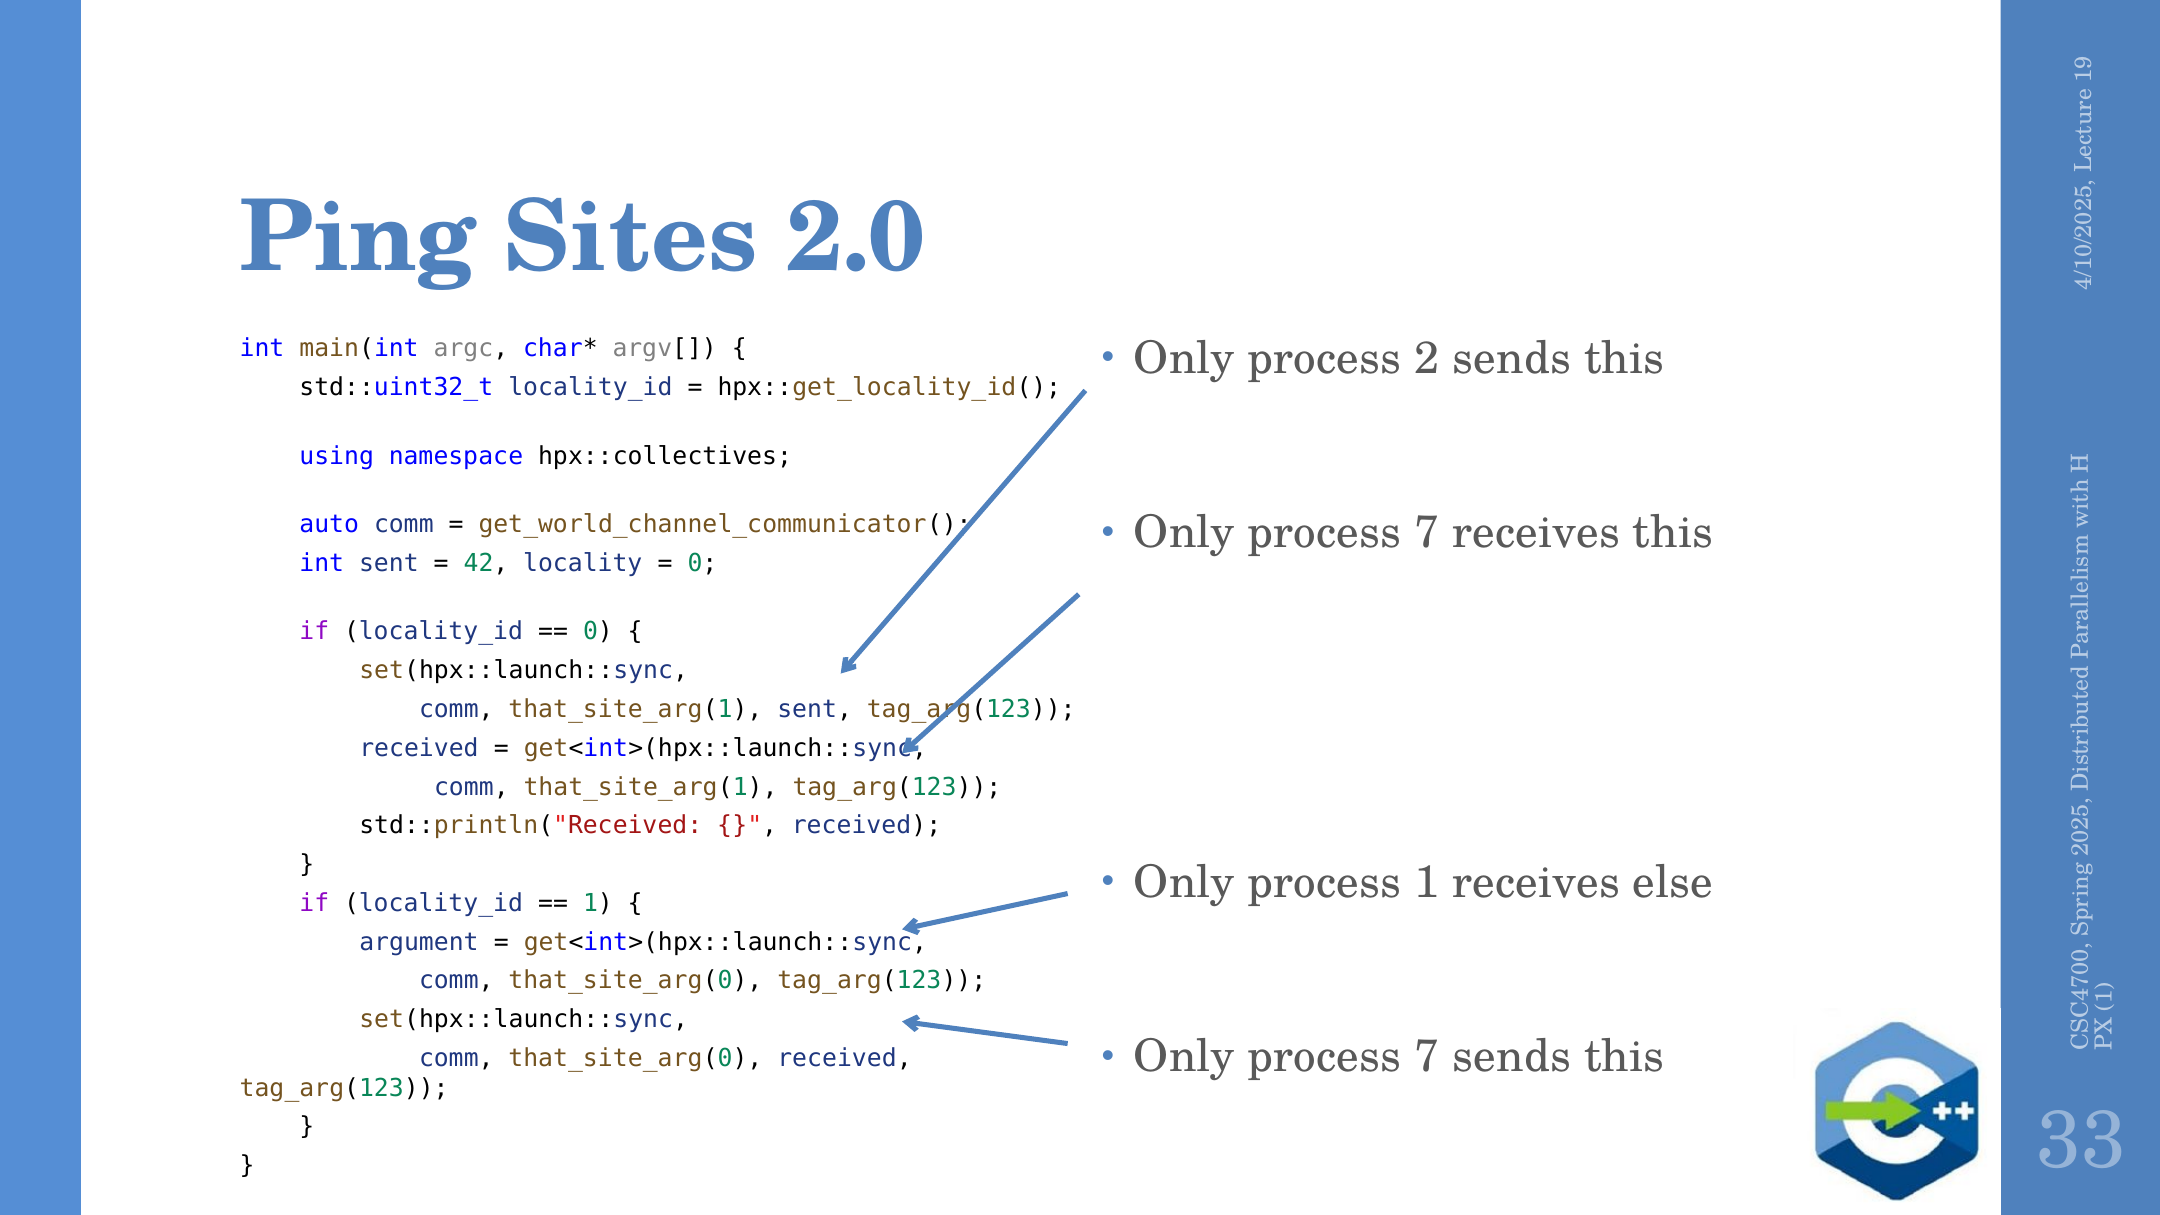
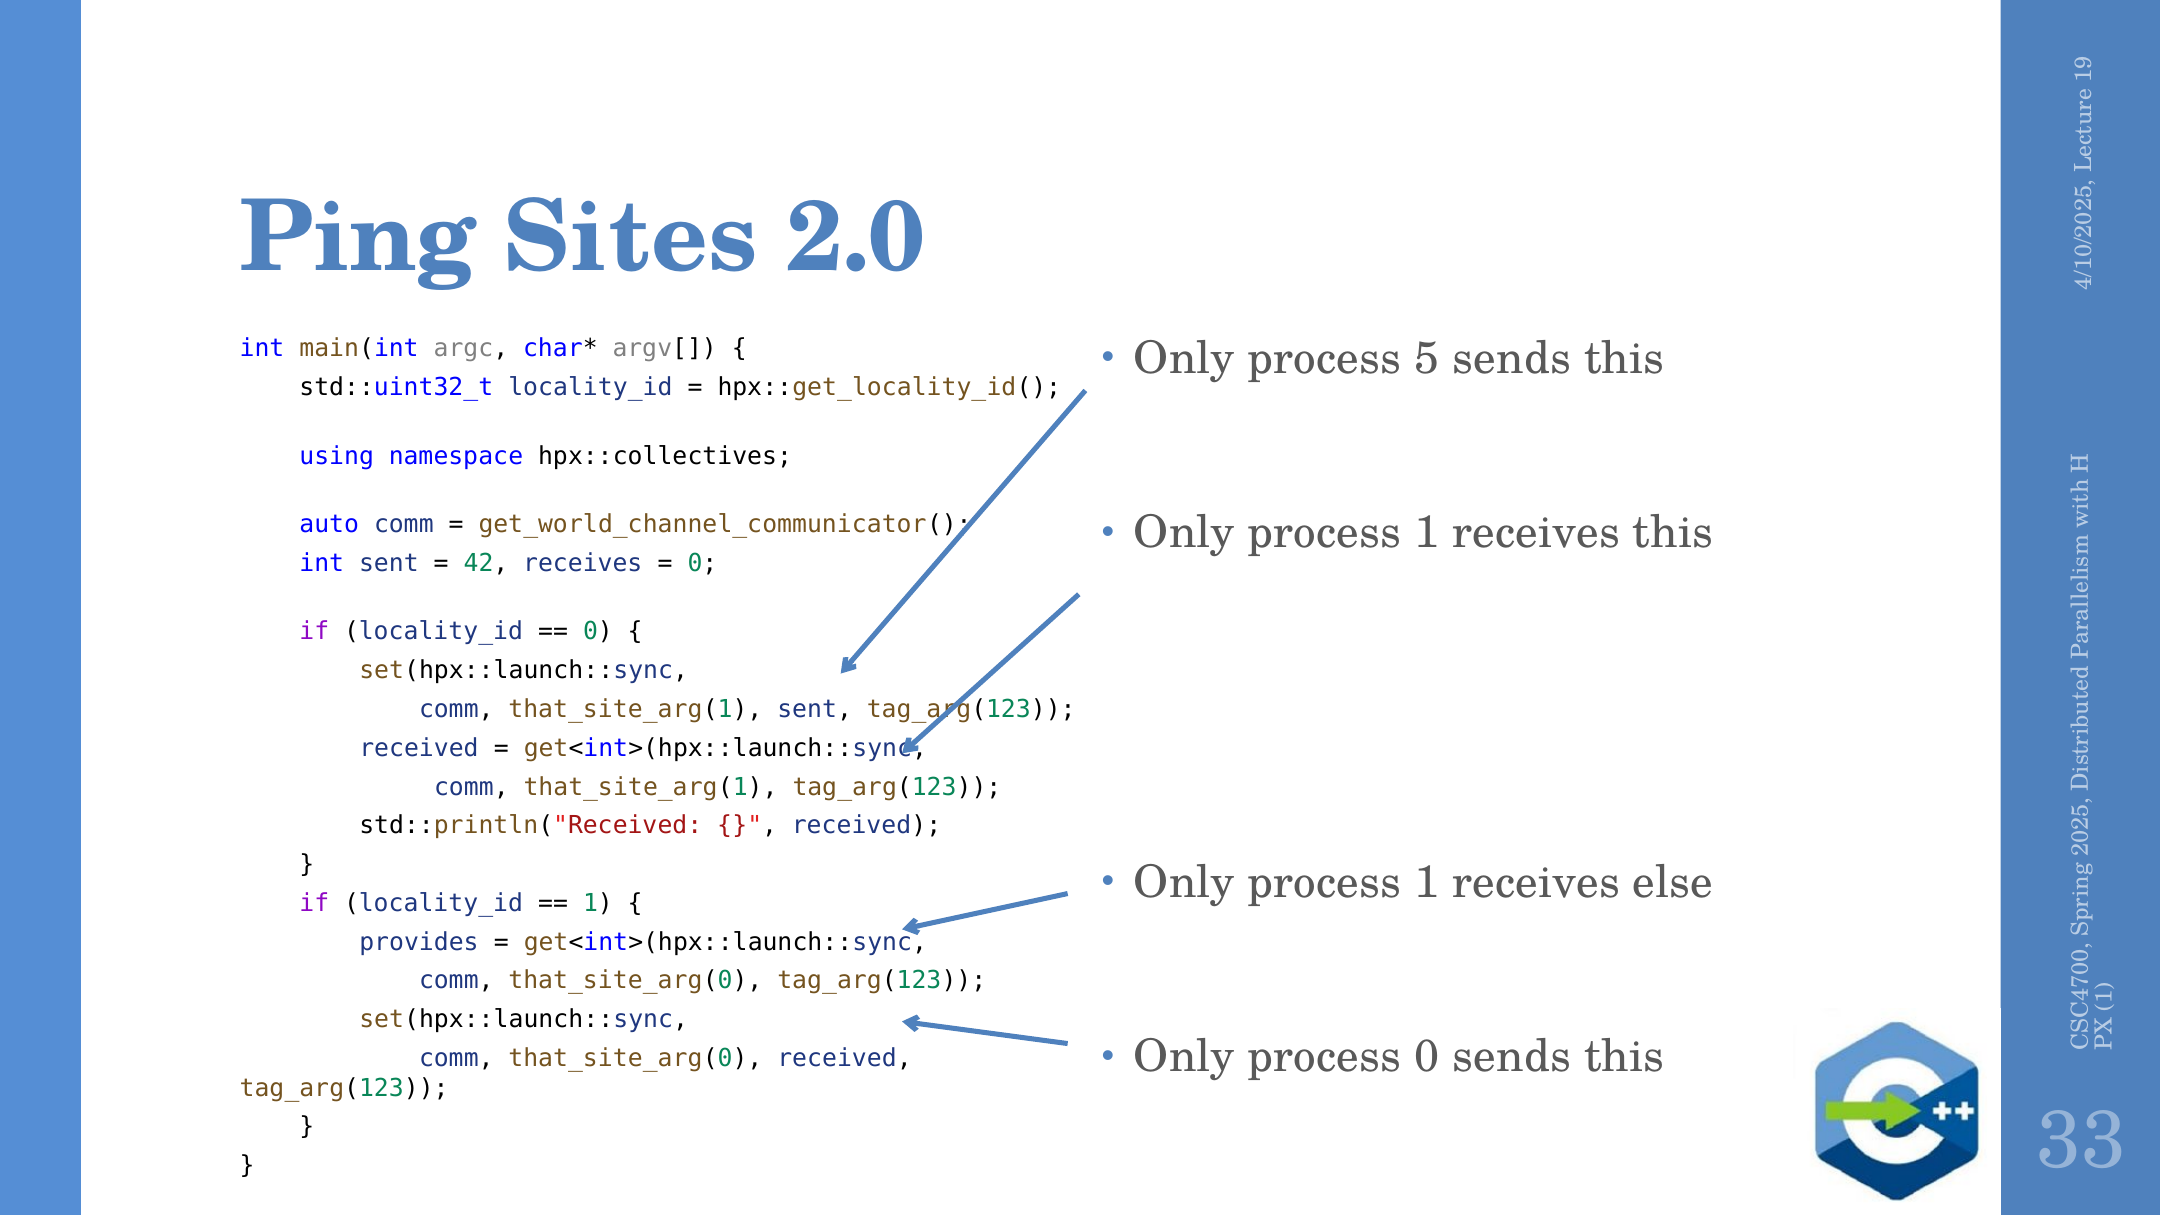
process 2: 2 -> 5 (1427, 358)
7: 7 -> 1 (1427, 533)
42 locality: locality -> receives (583, 563)
argument: argument -> provides (419, 942)
7: 7 -> 0 (1427, 1057)
